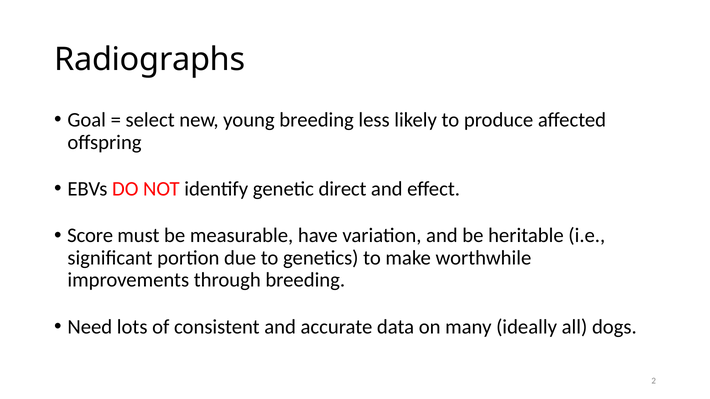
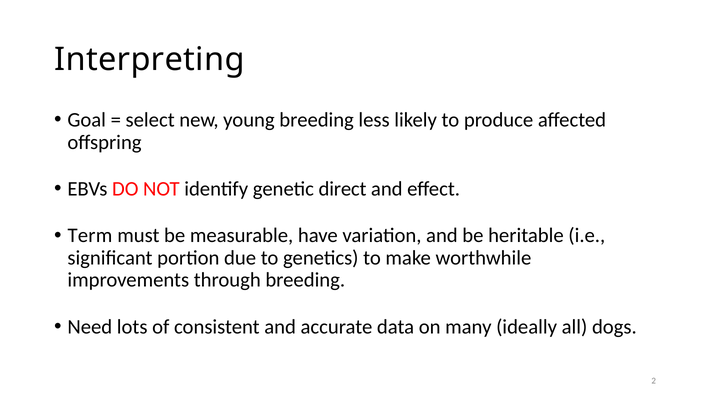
Radiographs: Radiographs -> Interpreting (149, 60)
Score: Score -> Term (90, 236)
